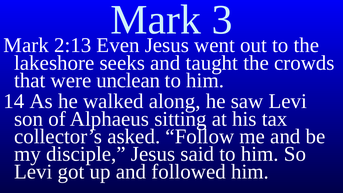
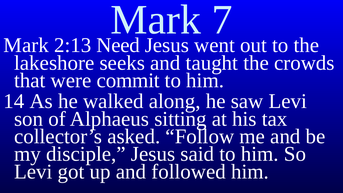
3: 3 -> 7 (222, 20)
Even: Even -> Need (118, 45)
unclean: unclean -> commit (128, 80)
